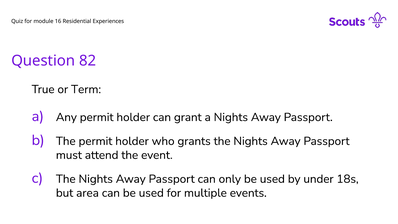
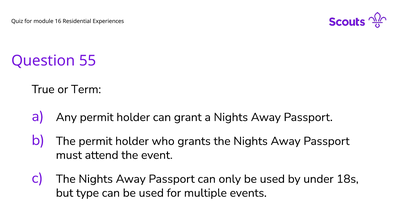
82: 82 -> 55 (88, 61)
area: area -> type (88, 193)
